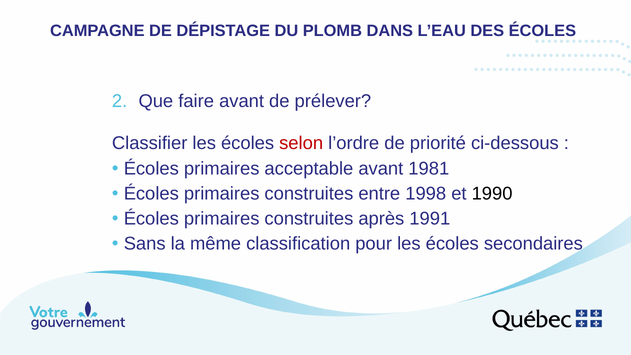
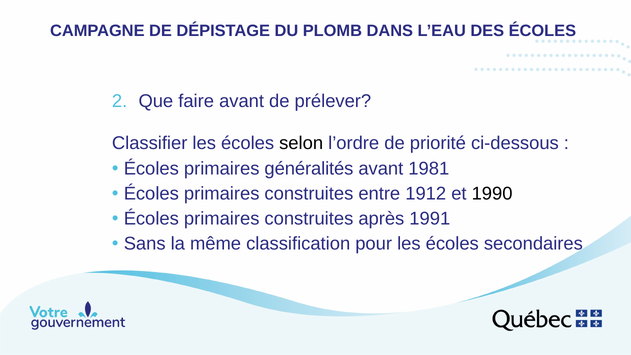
selon colour: red -> black (301, 143)
acceptable: acceptable -> généralités (309, 168)
1998: 1998 -> 1912 (426, 193)
